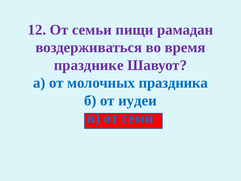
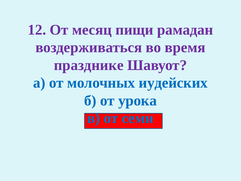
семьи: семьи -> месяц (92, 30)
праздника: праздника -> иудейских (173, 83)
иудеи: иудеи -> урока (137, 100)
